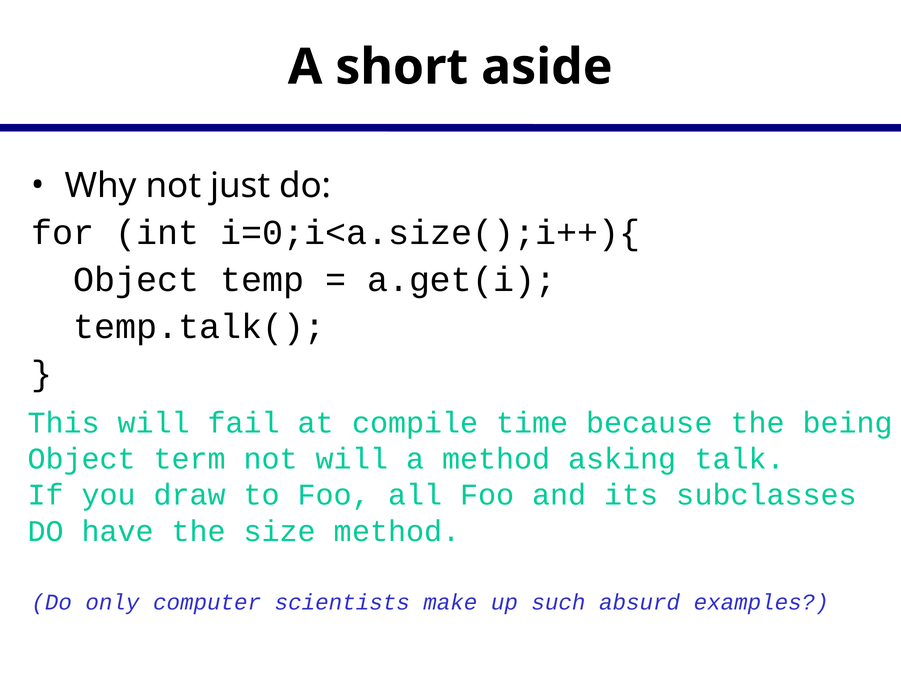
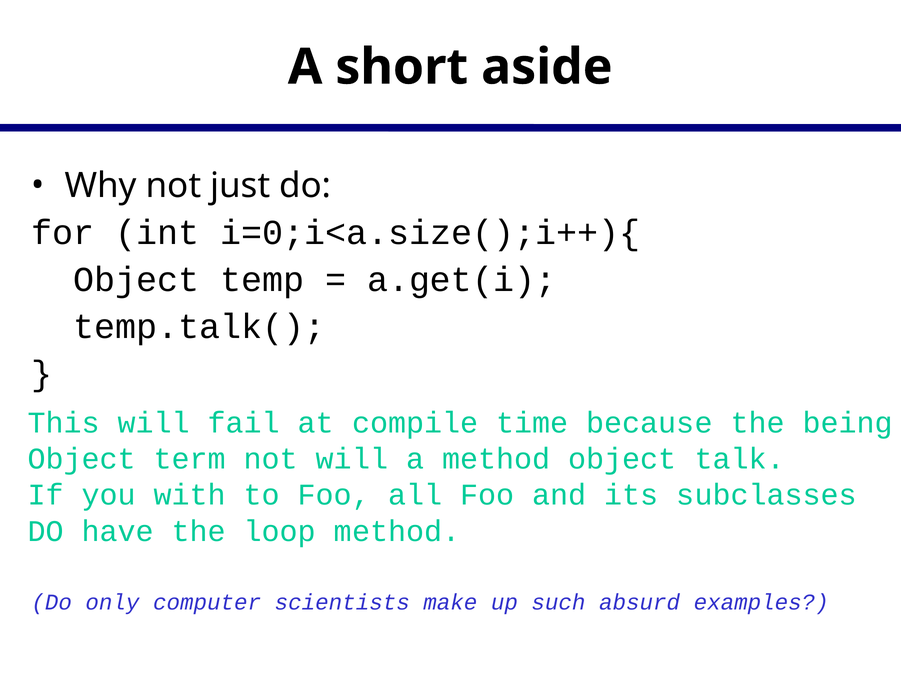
method asking: asking -> object (622, 459)
draw: draw -> with (190, 495)
size: size -> loop (280, 531)
